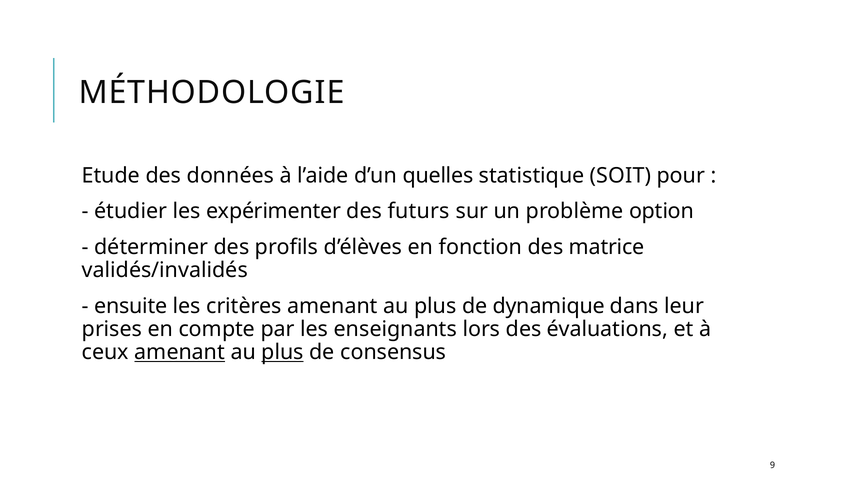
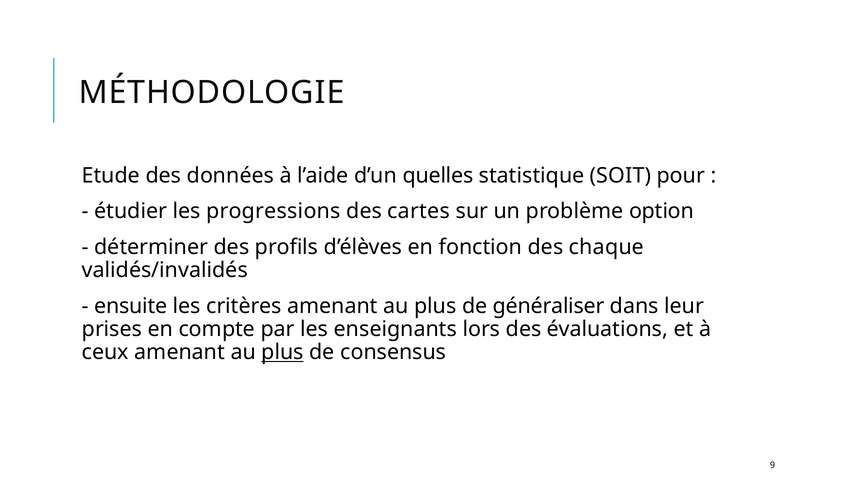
expérimenter: expérimenter -> progressions (273, 211)
futurs: futurs -> cartes (419, 211)
matrice: matrice -> chaque (607, 247)
dynamique: dynamique -> généraliser (549, 306)
amenant underline: present -> none (180, 352)
